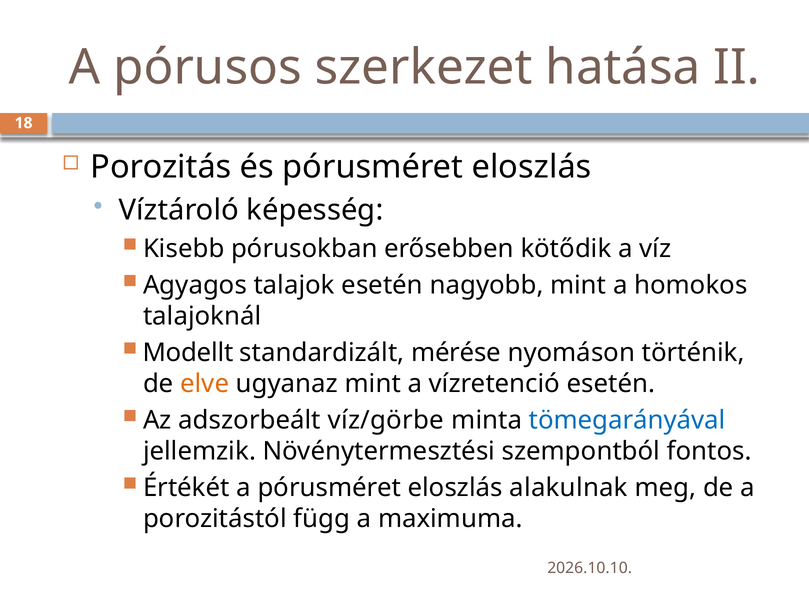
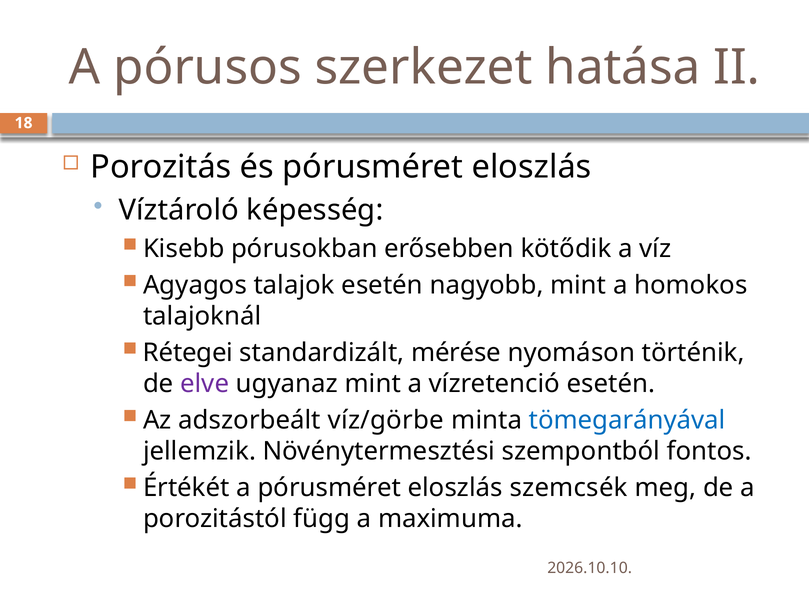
Modellt: Modellt -> Rétegei (188, 353)
elve colour: orange -> purple (205, 384)
alakulnak: alakulnak -> szemcsék (569, 488)
